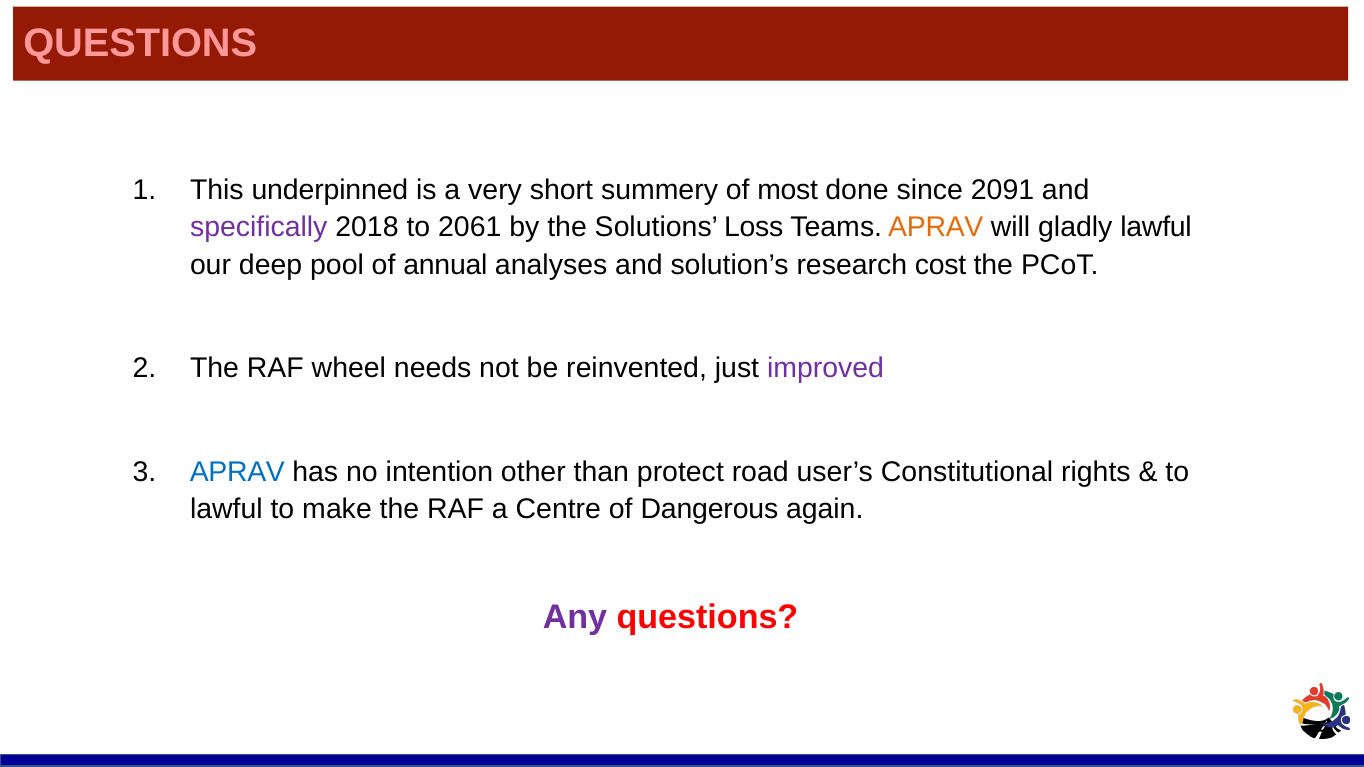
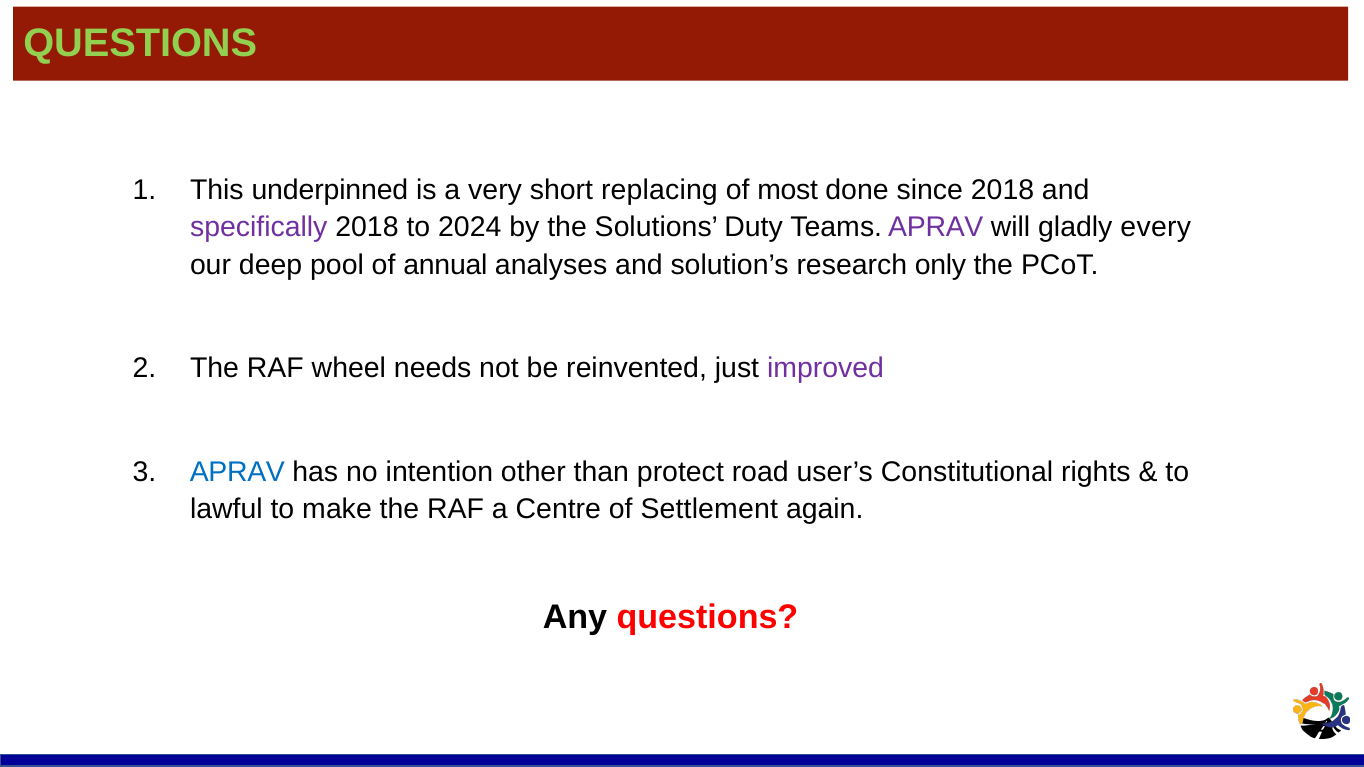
QUESTIONS colour: pink -> light green (140, 43)
summery: summery -> replacing (659, 190)
since 2091: 2091 -> 2018 (1003, 190)
2061: 2061 -> 2024 (470, 228)
Loss: Loss -> Duty (754, 228)
APRAV colour: orange -> purple (936, 228)
gladly lawful: lawful -> every (1156, 228)
cost: cost -> only (941, 265)
Dangerous: Dangerous -> Settlement (709, 509)
Any colour: purple -> black (575, 617)
